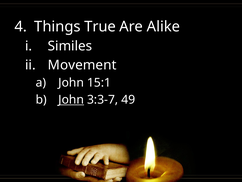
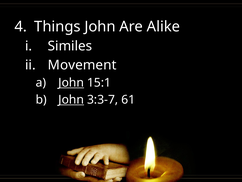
Things True: True -> John (100, 26)
John underline: none -> present (71, 82)
49: 49 -> 61 (128, 99)
